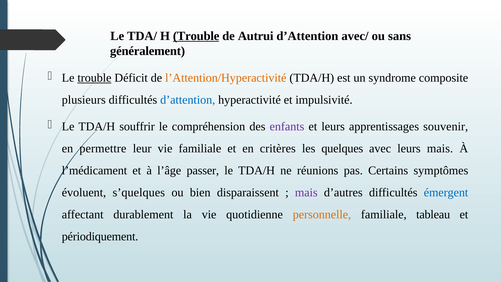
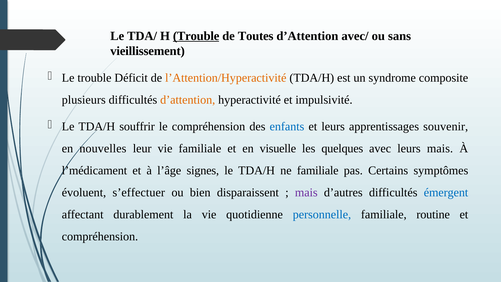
Autrui: Autrui -> Toutes (256, 36)
généralement: généralement -> vieillissement (148, 51)
trouble underline: present -> none (94, 78)
d’attention colour: blue -> orange (188, 100)
enfants colour: purple -> blue (287, 126)
permettre: permettre -> nouvelles (103, 148)
critères: critères -> visuelle (278, 148)
passer: passer -> signes (203, 170)
ne réunions: réunions -> familiale (318, 170)
s’quelques: s’quelques -> s’effectuer (139, 192)
personnelle colour: orange -> blue (322, 214)
tableau: tableau -> routine (433, 214)
périodiquement: périodiquement -> compréhension (100, 236)
